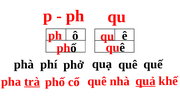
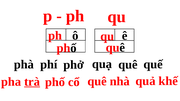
quả underline: present -> none (146, 81)
